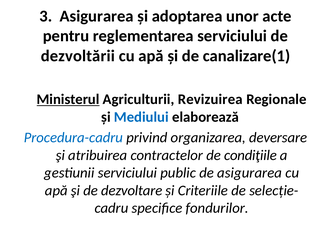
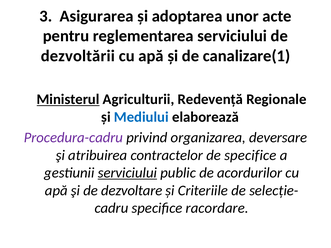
Revizuirea: Revizuirea -> Redevenţă (210, 99)
Procedura-cadru colour: blue -> purple (73, 138)
de condiţiile: condiţiile -> specifice (250, 155)
serviciului underline: none -> present (127, 173)
de asigurarea: asigurarea -> acordurilor (250, 173)
fondurilor: fondurilor -> racordare (217, 208)
